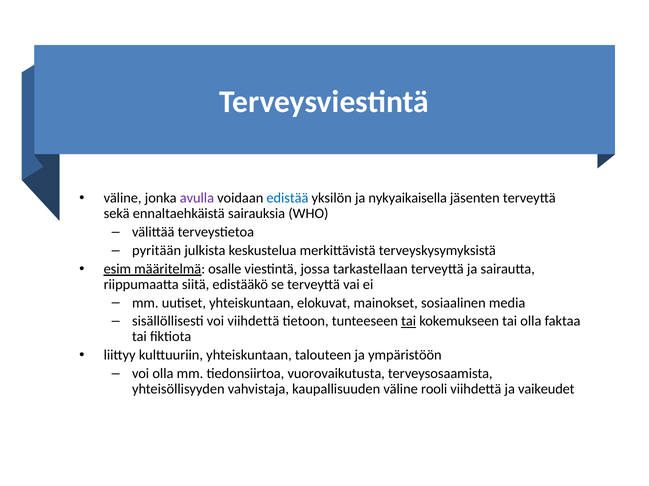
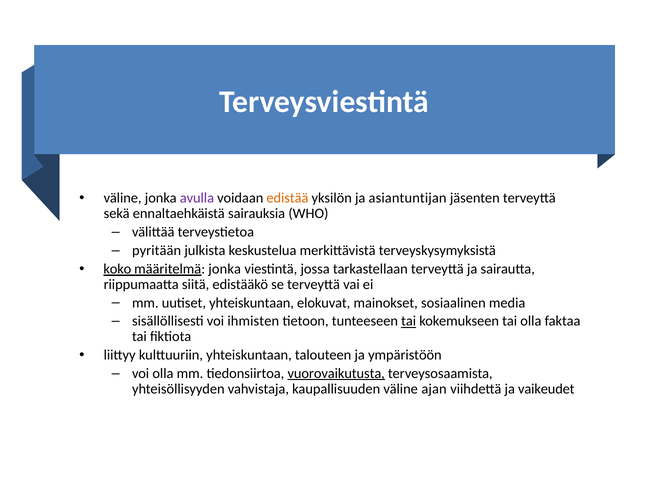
edistää colour: blue -> orange (287, 199)
nykyaikaisella: nykyaikaisella -> asiantuntijan (408, 199)
esim: esim -> koko (117, 269)
määritelmä osalle: osalle -> jonka (225, 269)
voi viihdettä: viihdettä -> ihmisten (253, 322)
vuorovaikutusta underline: none -> present (336, 374)
rooli: rooli -> ajan (434, 390)
